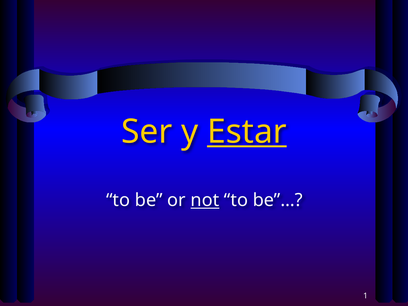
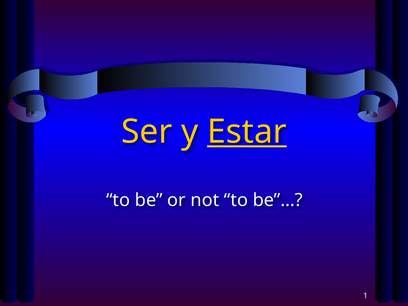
not underline: present -> none (205, 200)
